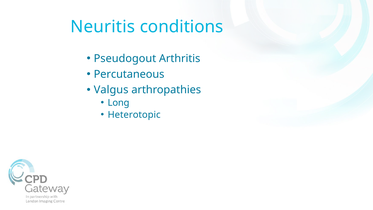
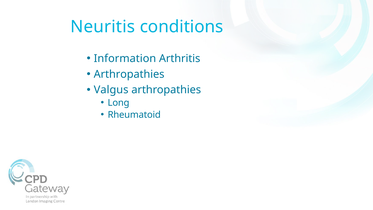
Pseudogout: Pseudogout -> Information (125, 59)
Percutaneous: Percutaneous -> Arthropathies (129, 74)
Heterotopic: Heterotopic -> Rheumatoid (134, 115)
